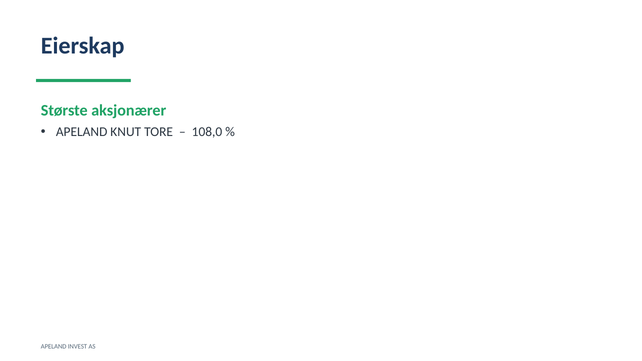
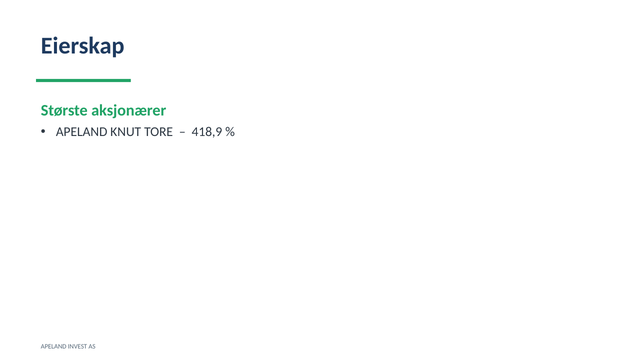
108,0: 108,0 -> 418,9 (207, 132)
